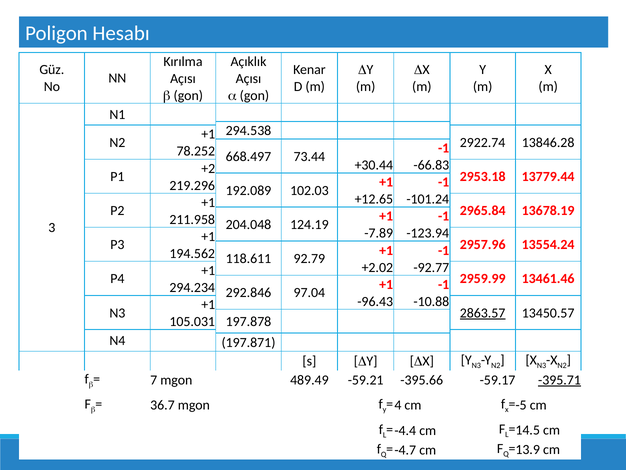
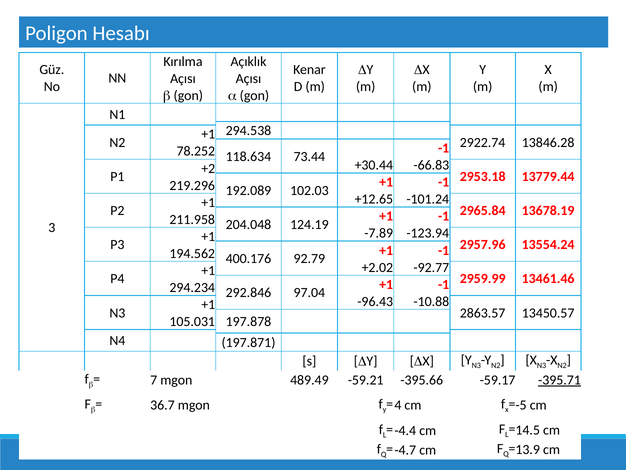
668.497: 668.497 -> 118.634 (248, 156)
118.611: 118.611 -> 400.176 (248, 258)
2863.57 underline: present -> none (483, 313)
